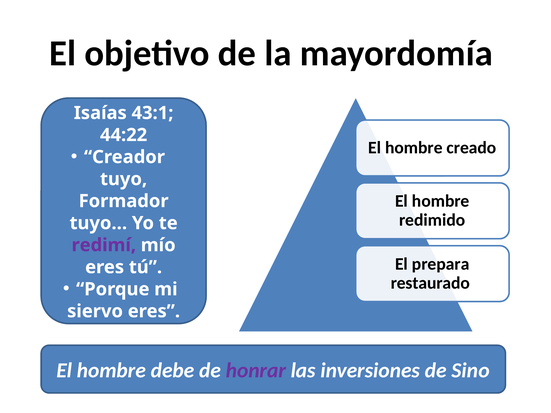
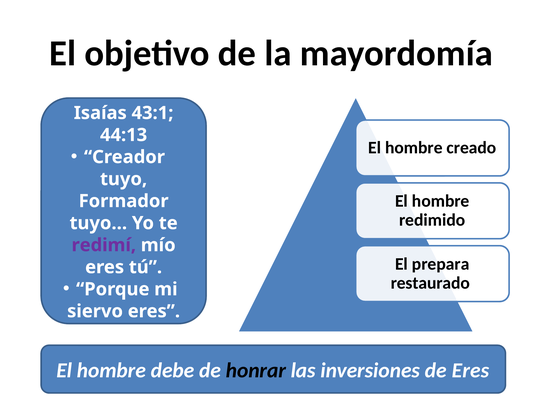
44:22: 44:22 -> 44:13 (124, 135)
honrar colour: purple -> black (256, 371)
de Sino: Sino -> Eres (471, 371)
